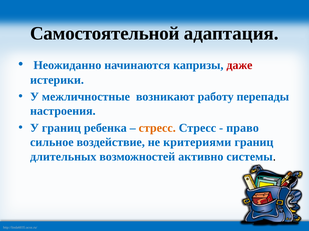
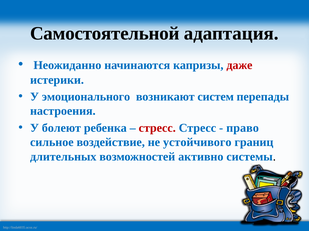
межличностные: межличностные -> эмоционального (86, 97)
работу: работу -> систем (216, 97)
У границ: границ -> болеют (61, 128)
стресс colour: orange -> red (157, 128)
критериями: критериями -> устойчивого (197, 143)
